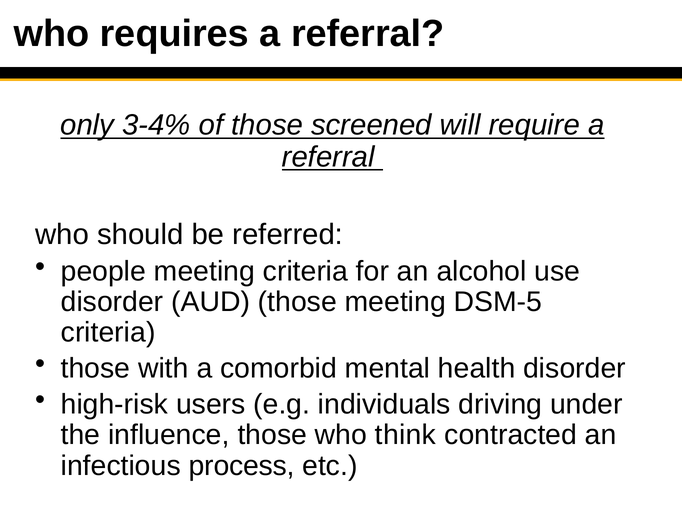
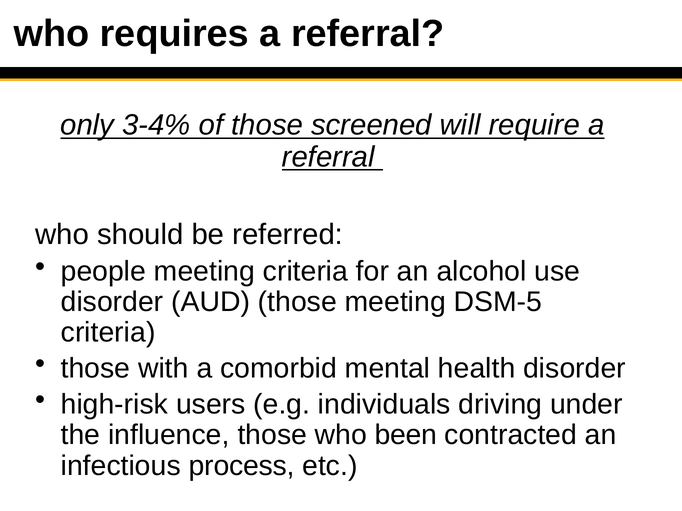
think: think -> been (406, 435)
